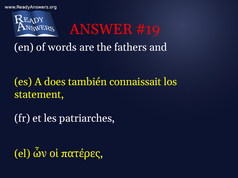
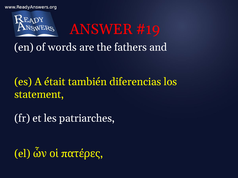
does: does -> était (55, 82)
connaissait: connaissait -> diferencias (135, 82)
